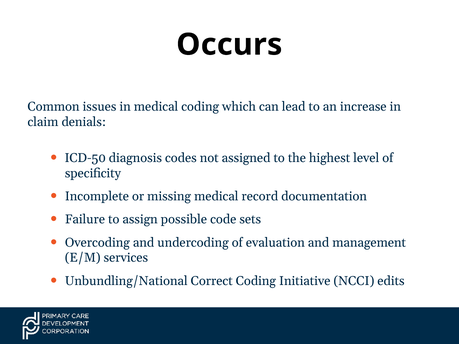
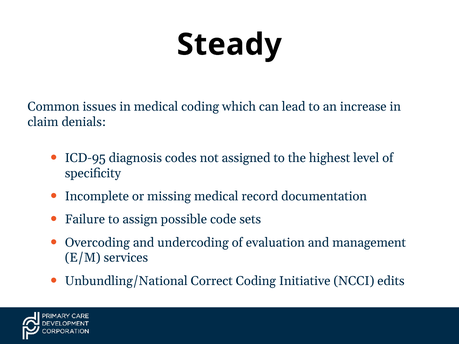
Occurs: Occurs -> Steady (229, 45)
ICD-50: ICD-50 -> ICD-95 (85, 158)
